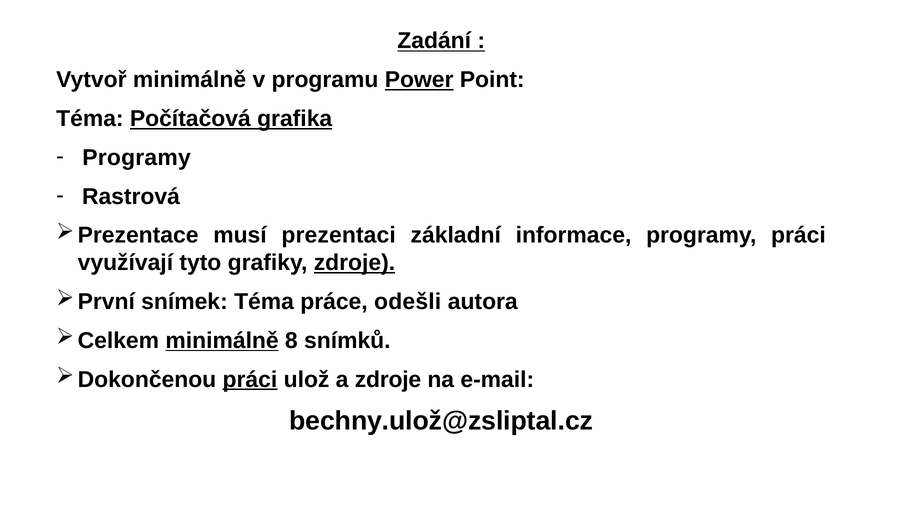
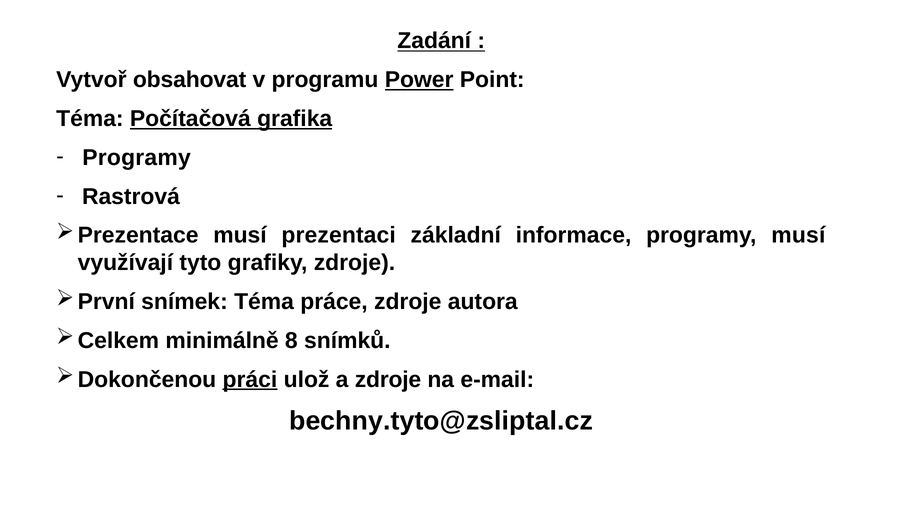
Vytvoř minimálně: minimálně -> obsahovat (190, 80)
programy práci: práci -> musí (798, 235)
zdroje underline: present -> none (354, 263)
práce odešli: odešli -> zdroje (408, 302)
minimálně underline: present -> none (222, 341)
bechny.ulož@zsliptal.cz: bechny.ulož@zsliptal.cz -> bechny.tyto@zsliptal.cz (441, 421)
